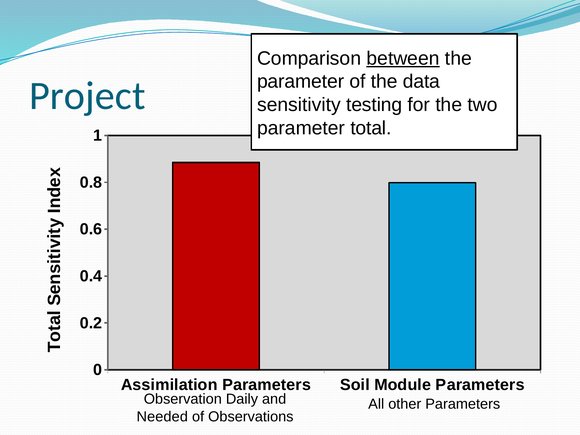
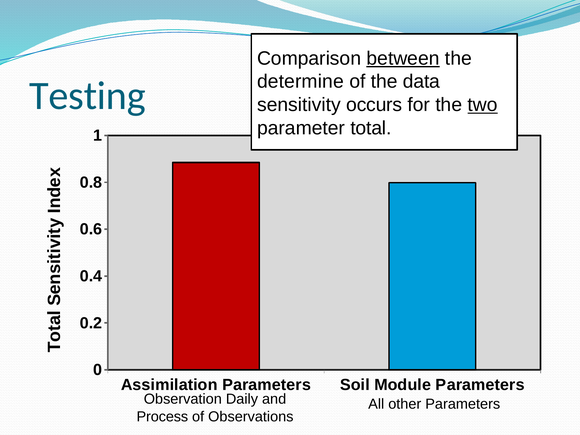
parameter: parameter -> determine (300, 82)
Project: Project -> Testing (87, 96)
testing: testing -> occurs (374, 105)
two underline: none -> present (483, 105)
Needed: Needed -> Process (162, 417)
